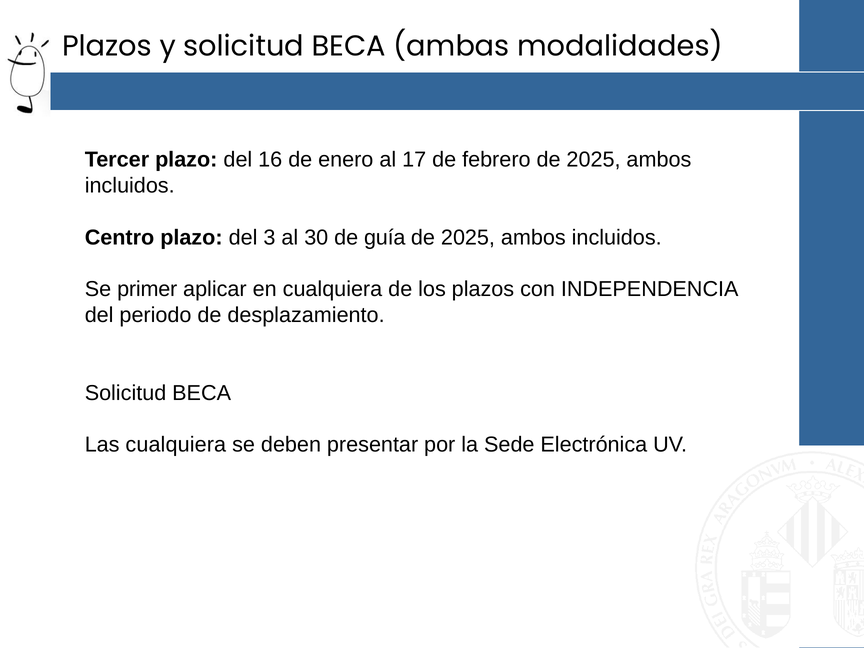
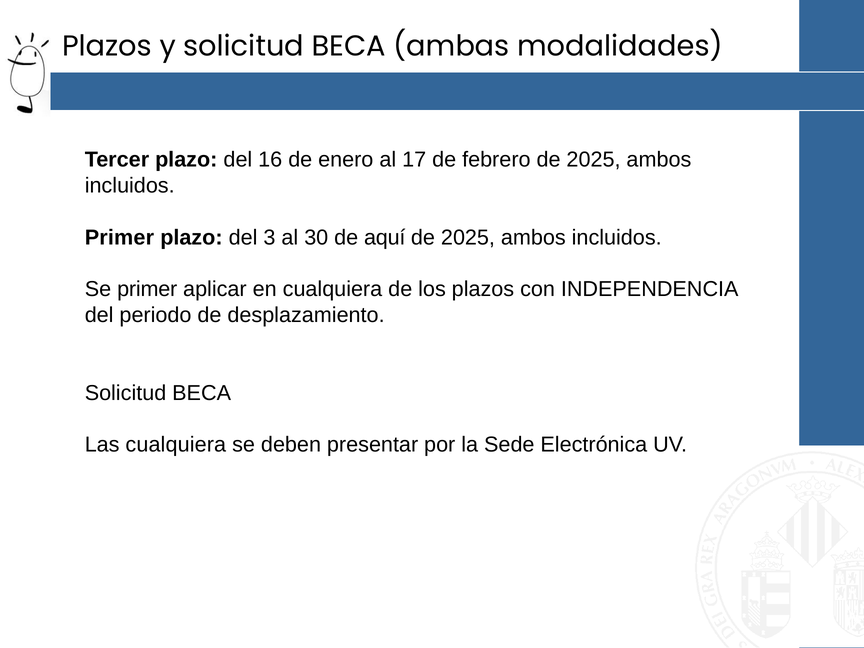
Centro: Centro -> Primer (119, 237)
guía: guía -> aquí (385, 237)
